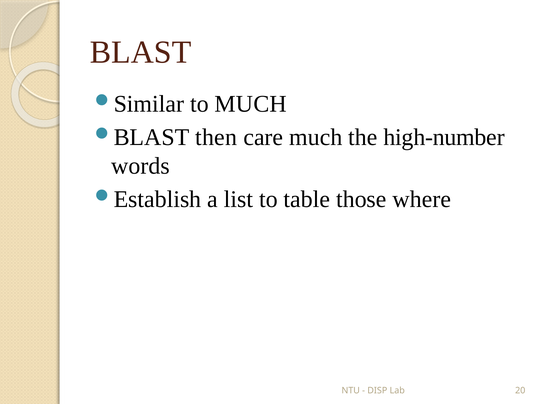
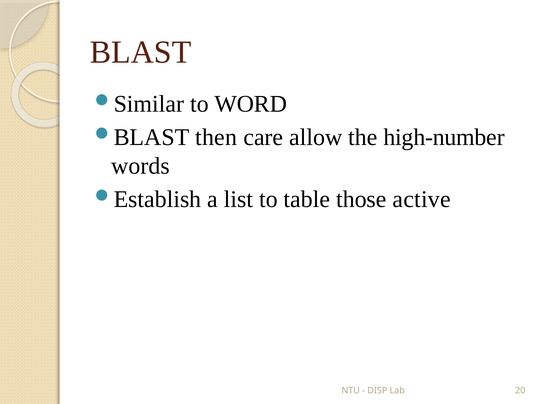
to MUCH: MUCH -> WORD (251, 104)
care much: much -> allow (316, 137)
where: where -> active (422, 199)
